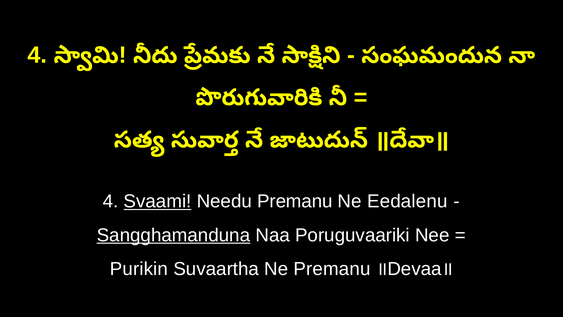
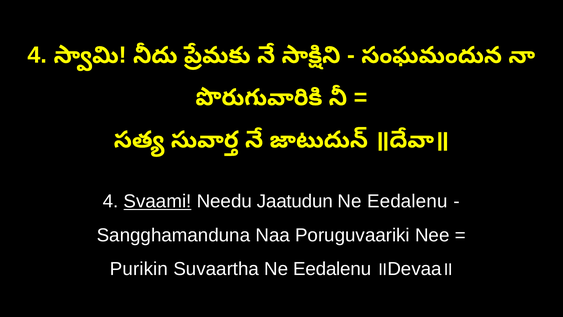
Needu Premanu: Premanu -> Jaatudun (295, 201)
Sangghamanduna underline: present -> none (173, 235)
Suvaartha Ne Premanu: Premanu -> Eedalenu (332, 269)
